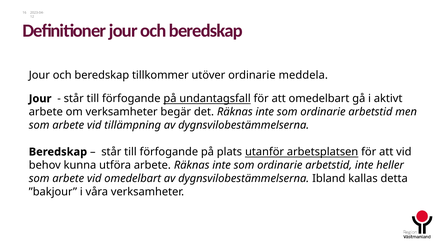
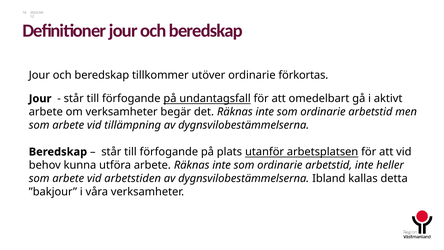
meddela: meddela -> förkortas (303, 75)
vid omedelbart: omedelbart -> arbetstiden (133, 178)
